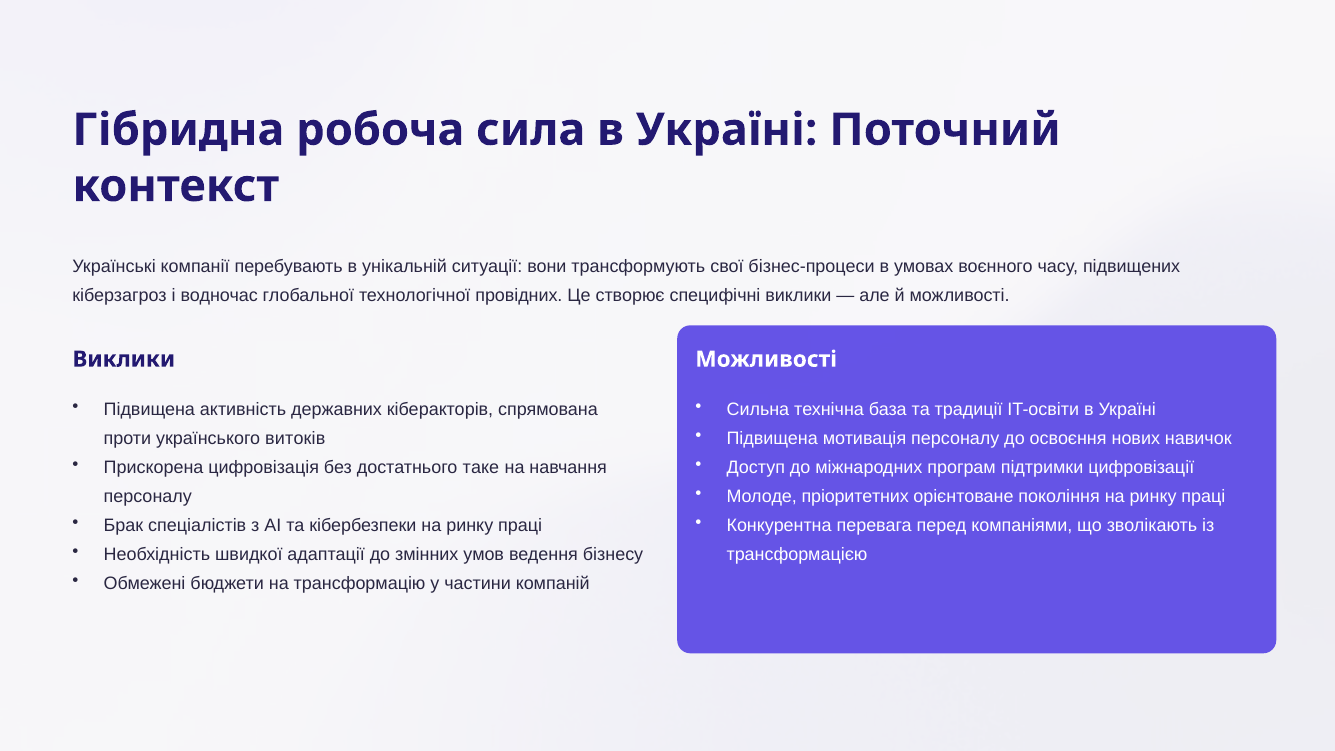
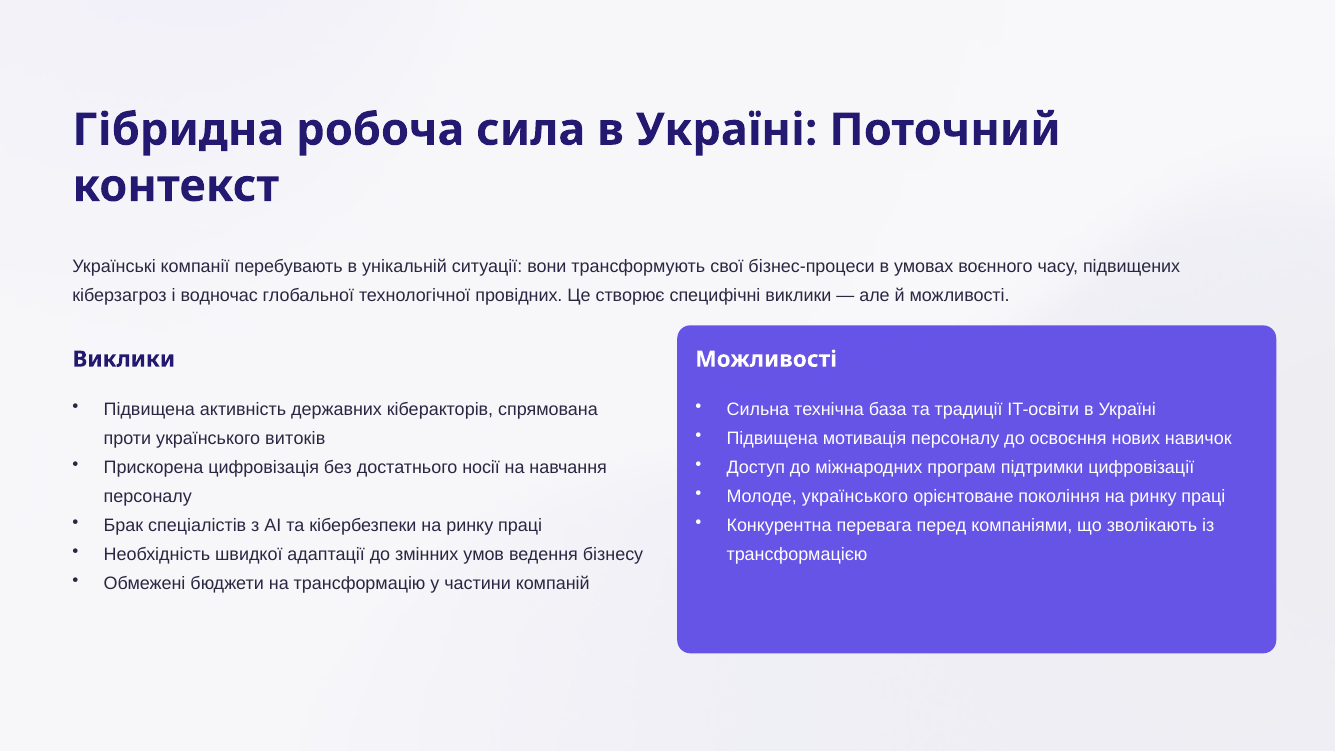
таке: таке -> носії (481, 467)
Молоде пріоритетних: пріоритетних -> українського (855, 496)
